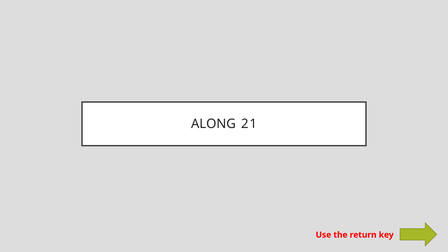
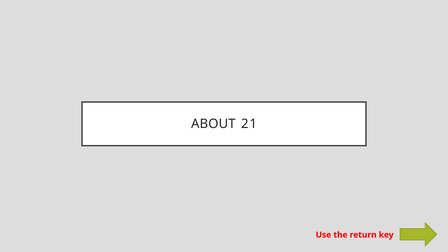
ALONG: ALONG -> ABOUT (213, 124)
